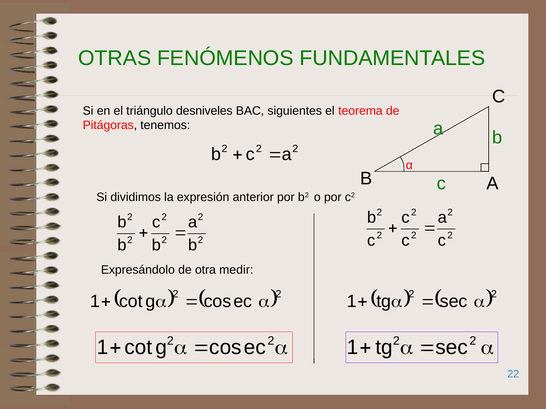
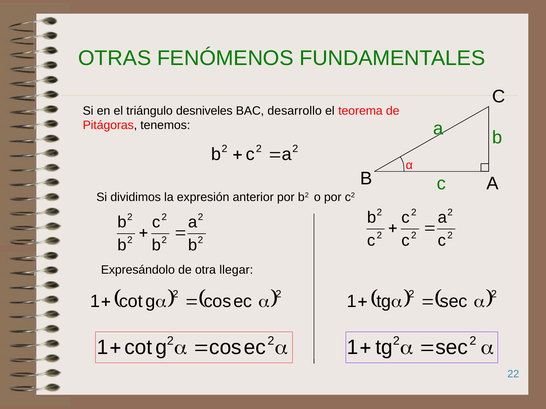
siguientes: siguientes -> desarrollo (295, 111)
medir: medir -> llegar (236, 270)
